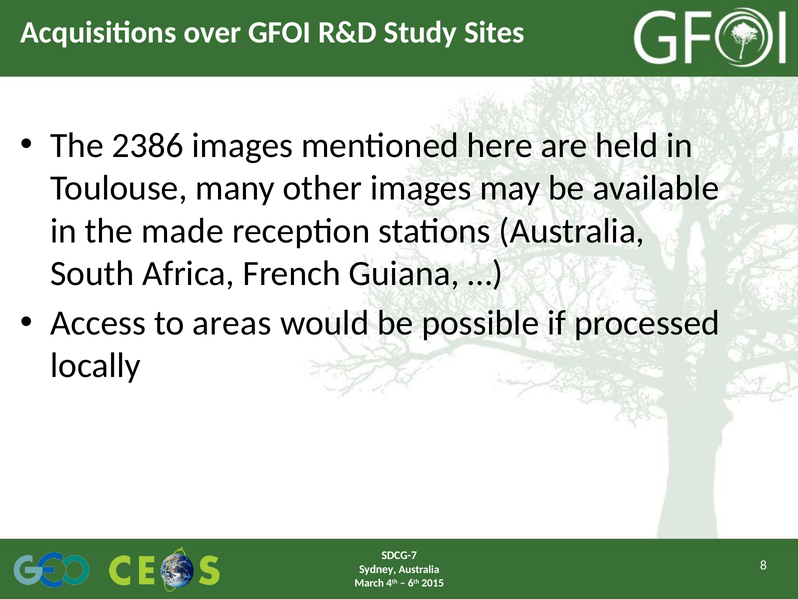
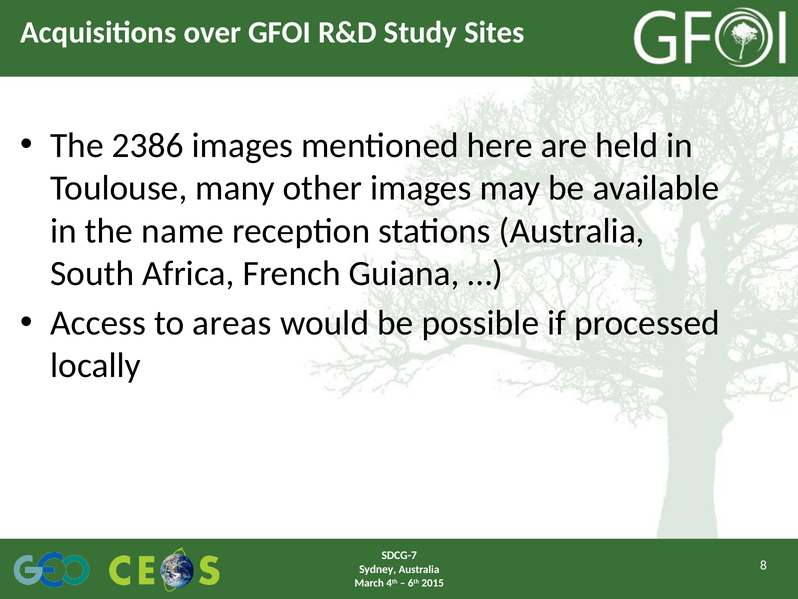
made: made -> name (183, 231)
